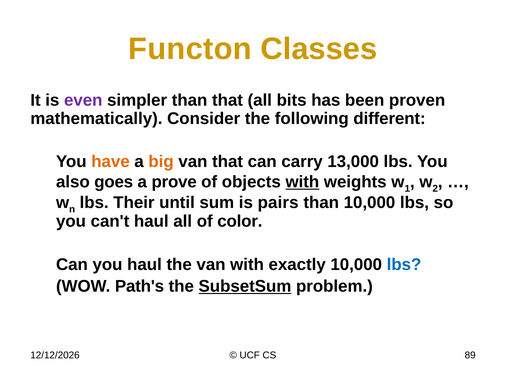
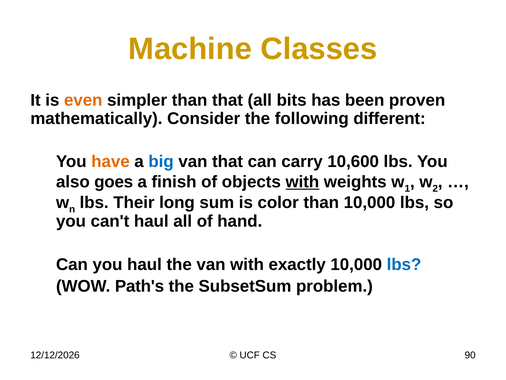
Functon: Functon -> Machine (190, 49)
even colour: purple -> orange (83, 100)
big colour: orange -> blue (161, 161)
13,000: 13,000 -> 10,600 (353, 161)
prove: prove -> finish (174, 182)
until: until -> long (177, 202)
pairs: pairs -> color (278, 202)
color: color -> hand (240, 221)
SubsetSum underline: present -> none (245, 286)
89: 89 -> 90 (470, 355)
